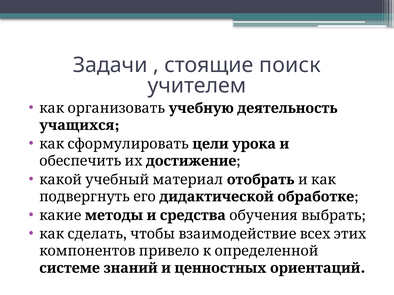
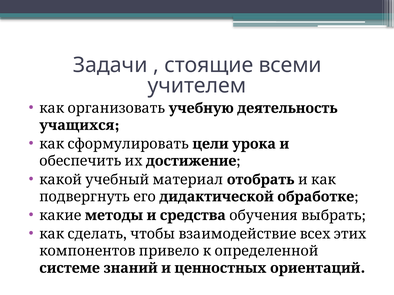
поиск: поиск -> всеми (290, 65)
